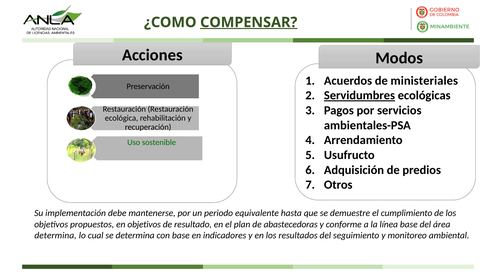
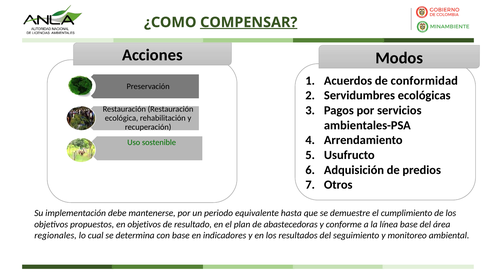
ministeriales: ministeriales -> conformidad (424, 81)
Servidumbres underline: present -> none (359, 96)
determina: determina -> regionales (55, 235)
